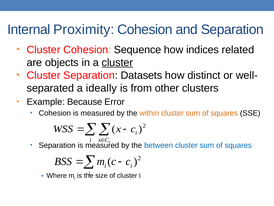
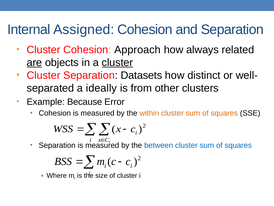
Proximity: Proximity -> Assigned (84, 29)
Sequence: Sequence -> Approach (137, 50)
indices: indices -> always (203, 50)
are underline: none -> present (34, 62)
